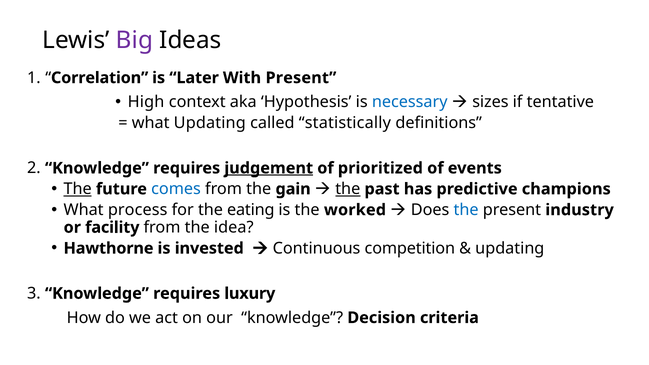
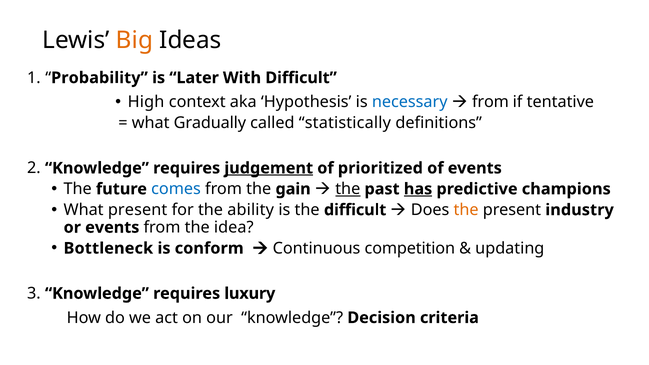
Big colour: purple -> orange (134, 40)
Correlation: Correlation -> Probability (99, 78)
With Present: Present -> Difficult (301, 78)
sizes: sizes -> from (490, 102)
what Updating: Updating -> Gradually (210, 123)
The underline: present -> none (78, 189)
has underline: none -> present (418, 189)
What process: process -> present (138, 210)
eating: eating -> ability (251, 210)
the worked: worked -> difficult (355, 210)
the colour: blue -> orange (466, 210)
or facility: facility -> events (112, 227)
Hawthorne: Hawthorne -> Bottleneck (108, 248)
invested: invested -> conform (209, 248)
